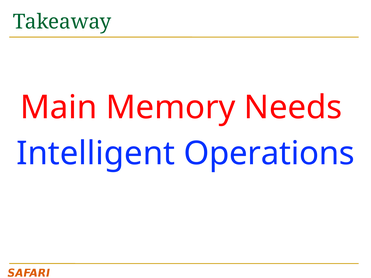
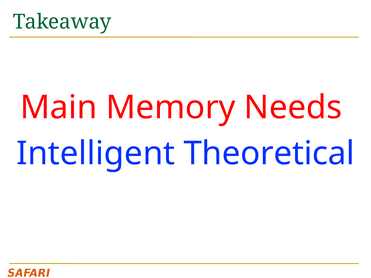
Operations: Operations -> Theoretical (269, 154)
